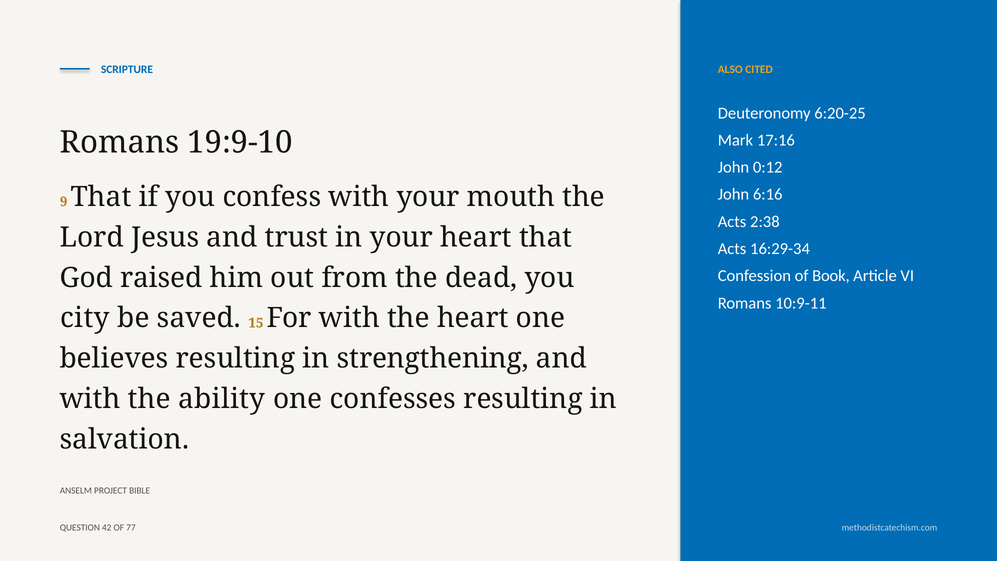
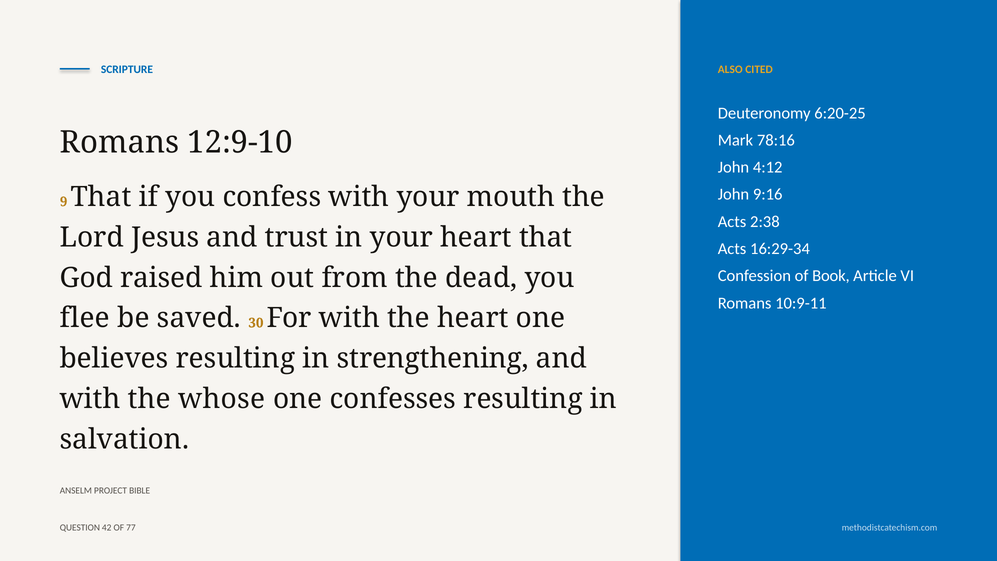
17:16: 17:16 -> 78:16 (776, 140)
19:9-10: 19:9-10 -> 12:9-10 (240, 142)
0:12: 0:12 -> 4:12 (768, 167)
6:16: 6:16 -> 9:16 (768, 194)
city: city -> flee (85, 318)
15: 15 -> 30 (256, 323)
ability: ability -> whose (222, 399)
